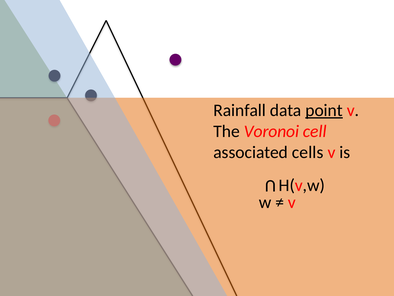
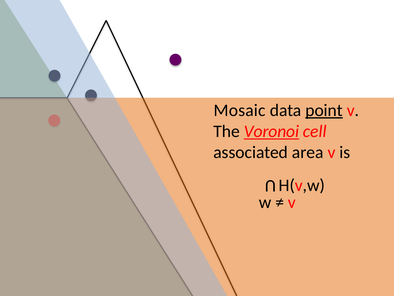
Rainfall: Rainfall -> Mosaic (240, 110)
Voronoi underline: none -> present (271, 131)
cells: cells -> area (308, 152)
